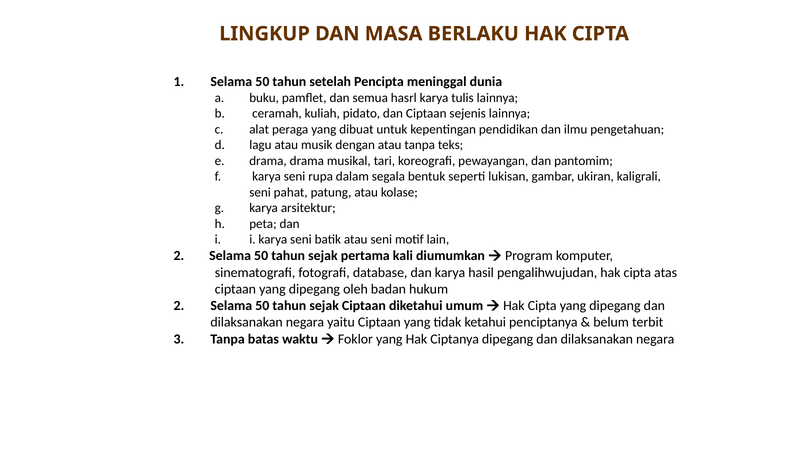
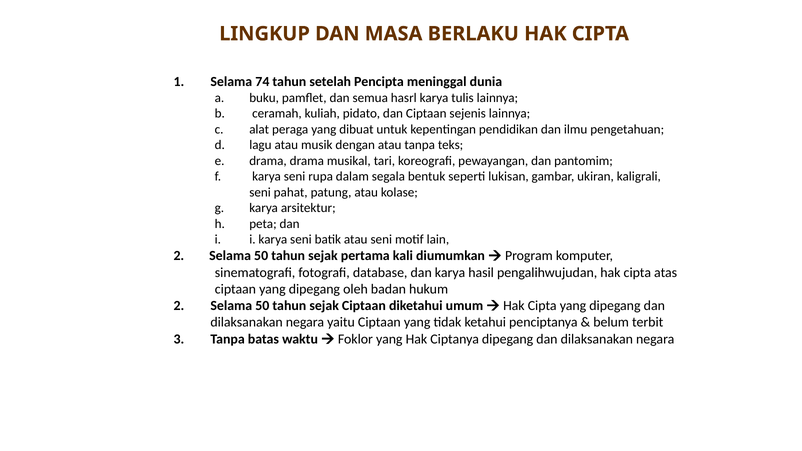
50: 50 -> 74 (262, 82)
